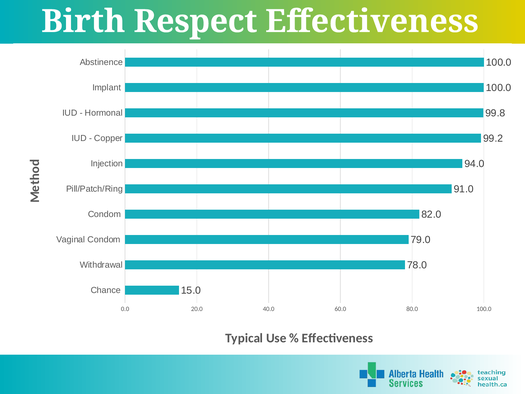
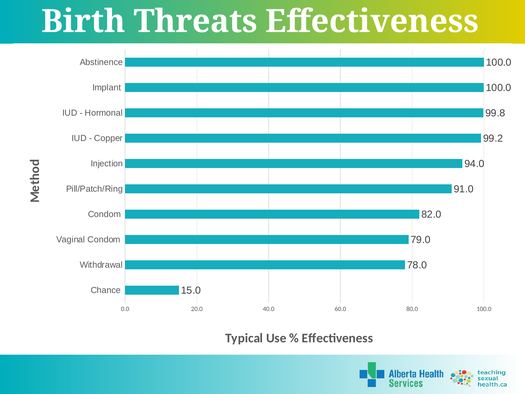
Respect: Respect -> Threats (195, 21)
